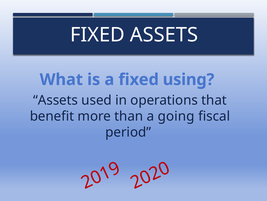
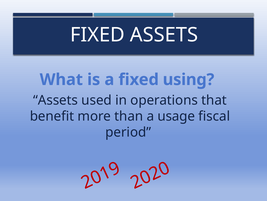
going: going -> usage (176, 116)
